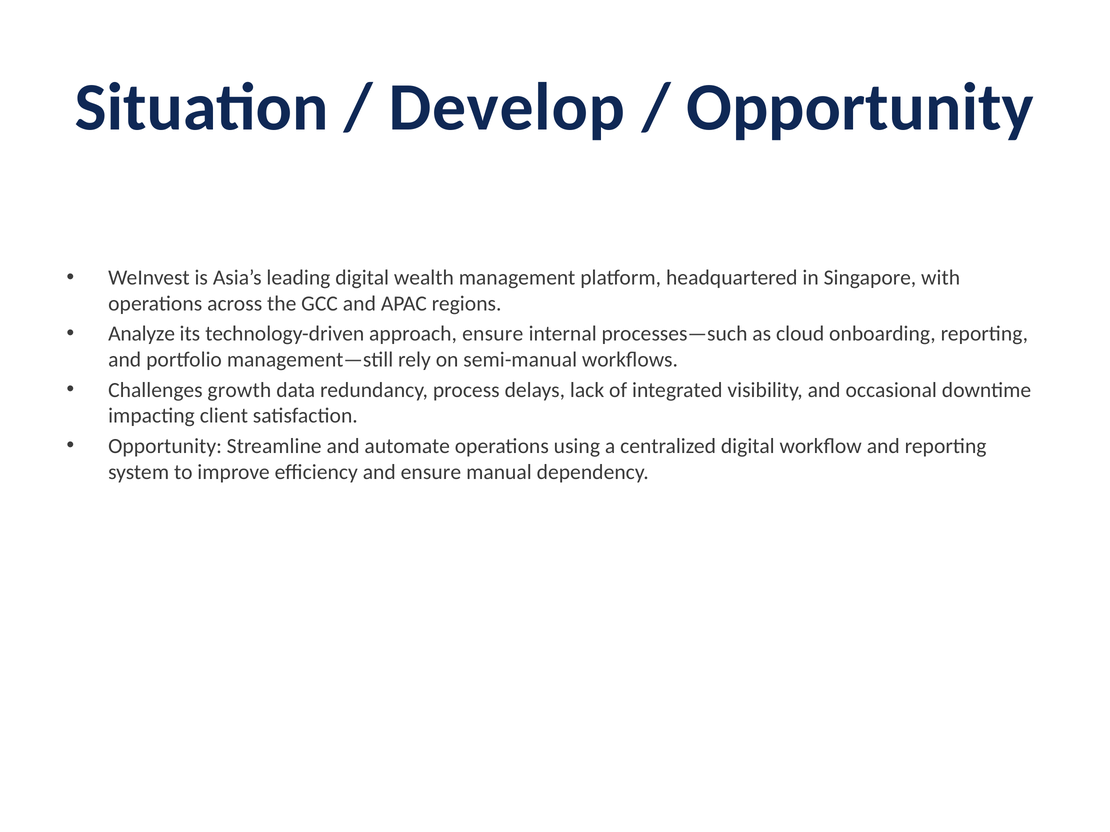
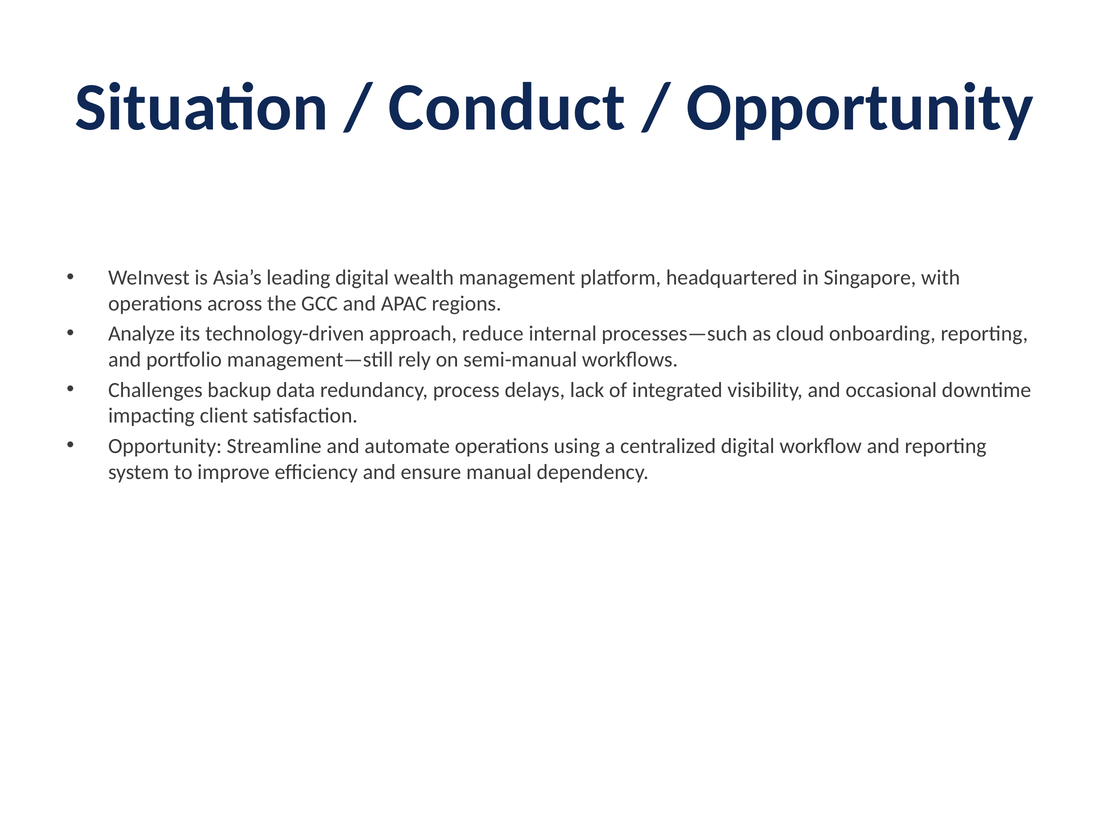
Develop: Develop -> Conduct (507, 107)
approach ensure: ensure -> reduce (493, 334)
growth: growth -> backup (239, 390)
